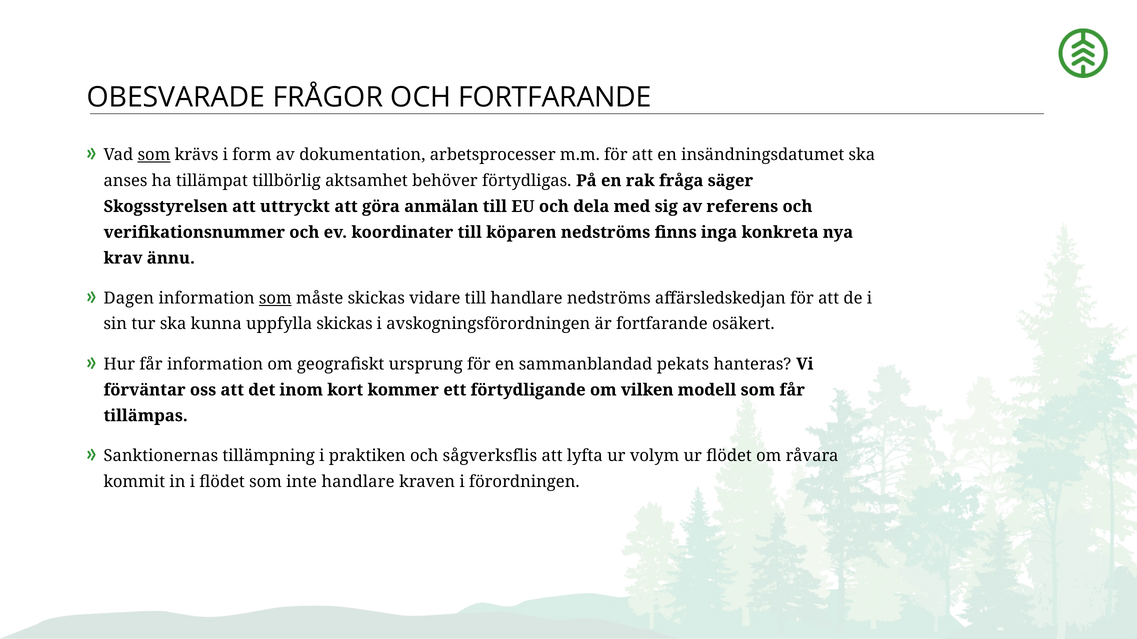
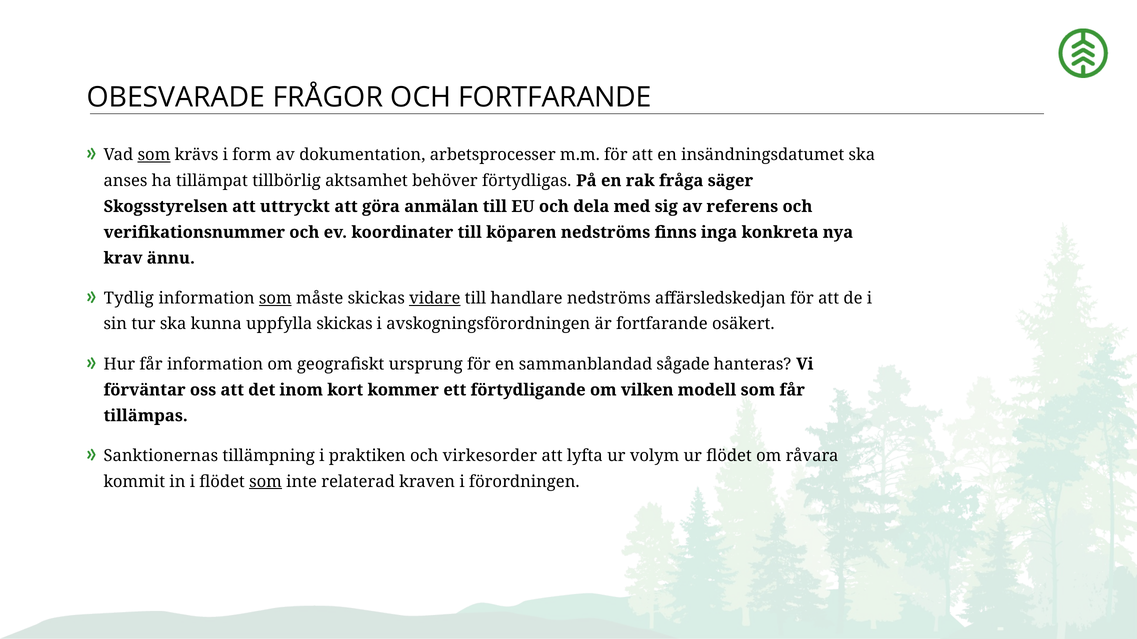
Dagen: Dagen -> Tydlig (129, 298)
vidare underline: none -> present (435, 298)
pekats: pekats -> sågade (683, 364)
sågverksflis: sågverksflis -> virkesorder (490, 456)
som underline: none -> present (266, 482)
inte handlare: handlare -> relaterad (358, 482)
